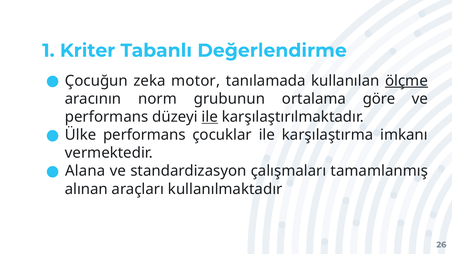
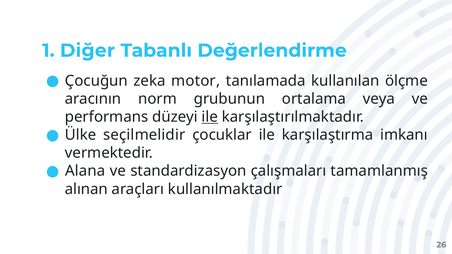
Kriter: Kriter -> Diğer (87, 51)
ölçme underline: present -> none (406, 81)
göre: göre -> veya (379, 99)
Ülke performans: performans -> seçilmelidir (144, 135)
